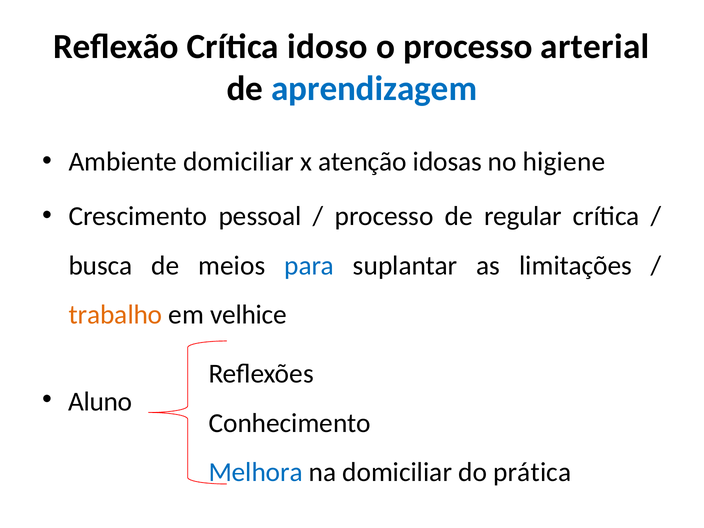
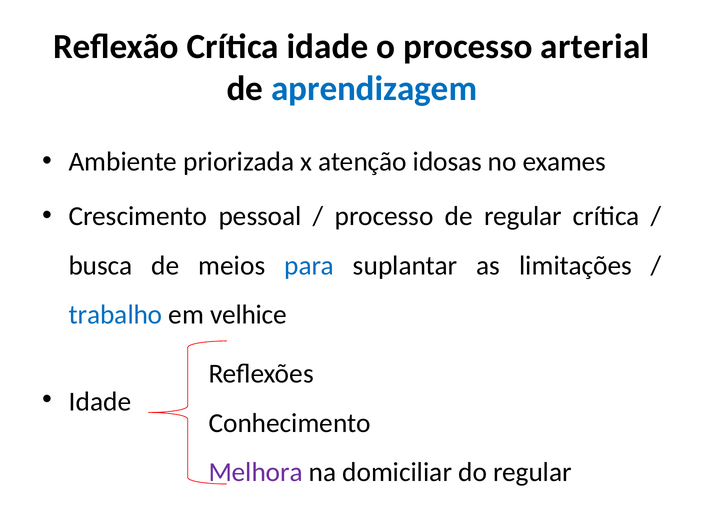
Crítica idoso: idoso -> idade (328, 46)
Ambiente domiciliar: domiciliar -> priorizada (239, 162)
higiene: higiene -> exames (564, 162)
trabalho colour: orange -> blue (116, 315)
Aluno: Aluno -> Idade (100, 402)
Melhora colour: blue -> purple (256, 472)
do prática: prática -> regular (532, 472)
